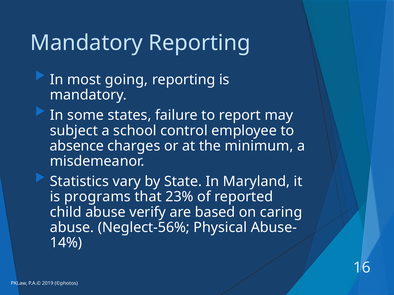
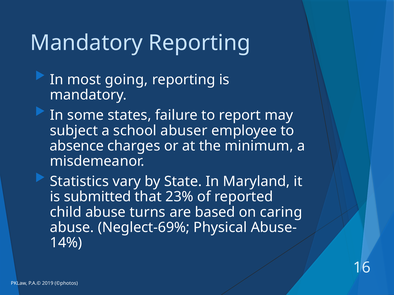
control: control -> abuser (184, 131)
programs: programs -> submitted (98, 197)
verify: verify -> turns (148, 212)
Neglect-56%: Neglect-56% -> Neglect-69% (144, 228)
